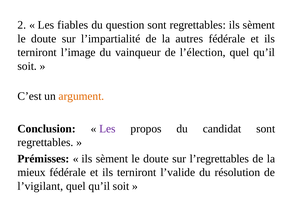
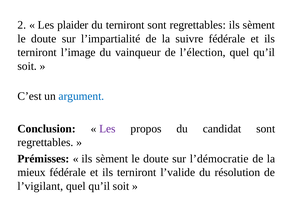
fiables: fiables -> plaider (73, 25)
du question: question -> terniront (125, 25)
autres: autres -> suivre (189, 39)
argument colour: orange -> blue (81, 96)
l’regrettables: l’regrettables -> l’démocratie (219, 158)
